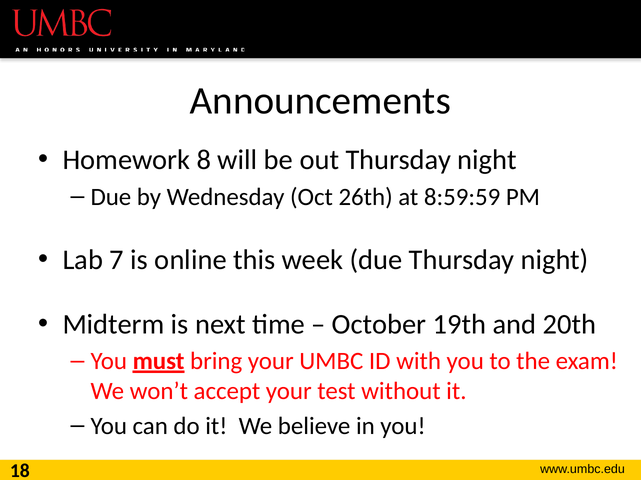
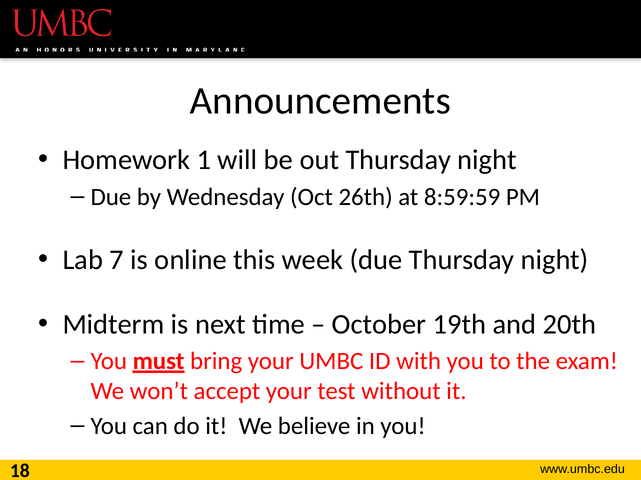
8: 8 -> 1 (204, 160)
